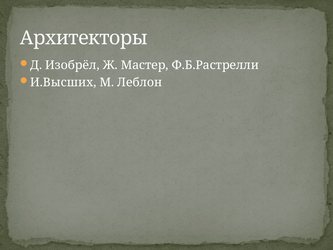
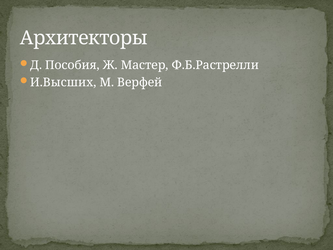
Изобрёл: Изобрёл -> Пособия (72, 65)
Леблон: Леблон -> Верфей (140, 82)
